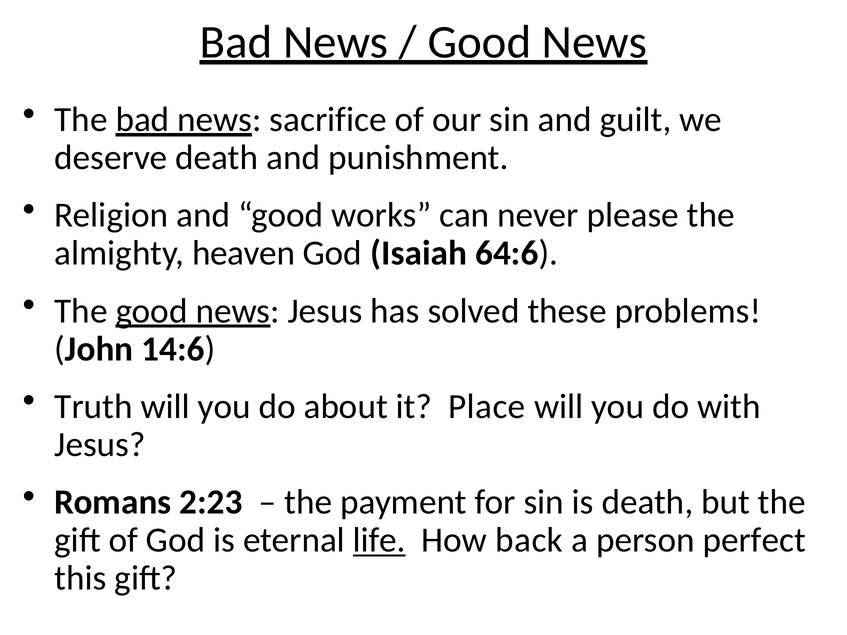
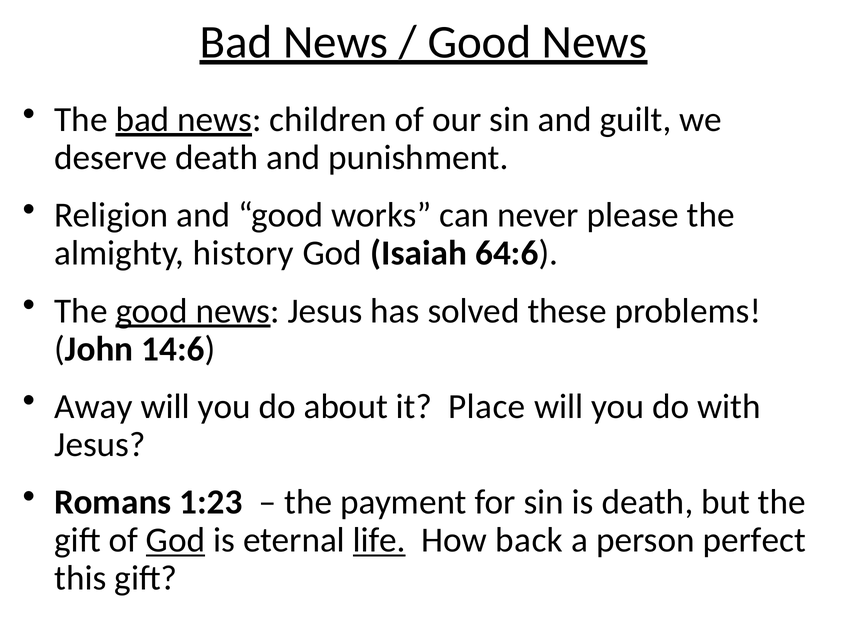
sacrifice: sacrifice -> children (328, 120)
heaven: heaven -> history (243, 253)
Truth: Truth -> Away (93, 407)
2:23: 2:23 -> 1:23 (211, 502)
God underline: none -> present (176, 540)
